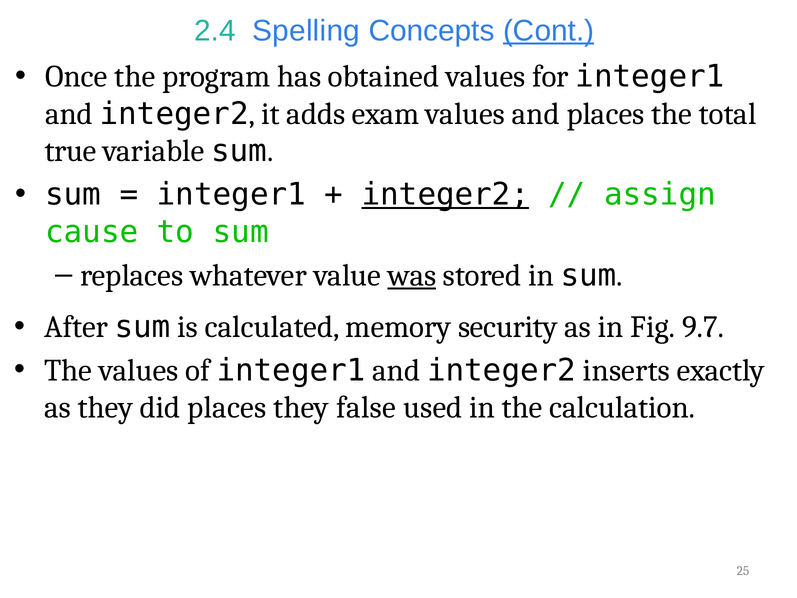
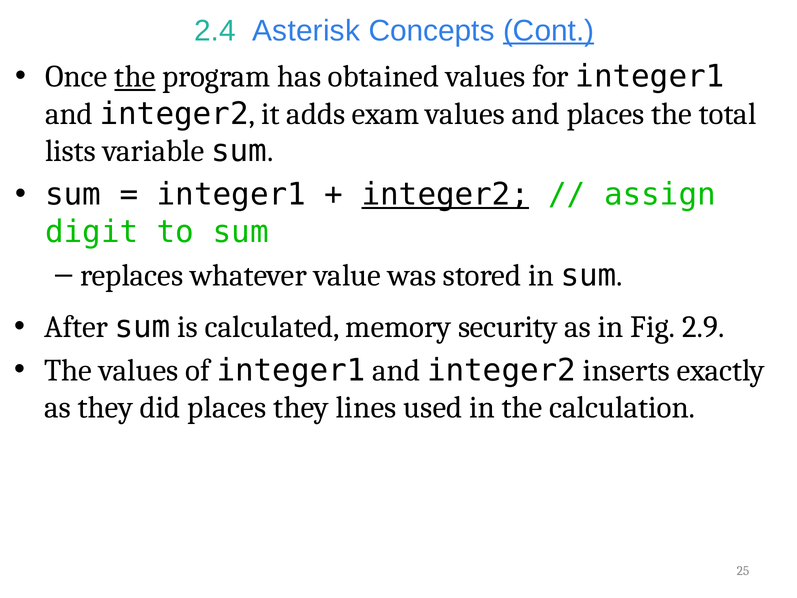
Spelling: Spelling -> Asterisk (306, 31)
the underline: none -> present (135, 77)
true: true -> lists (71, 151)
cause: cause -> digit (92, 232)
was underline: present -> none (412, 275)
9.7: 9.7 -> 2.9 (703, 327)
false: false -> lines (366, 407)
